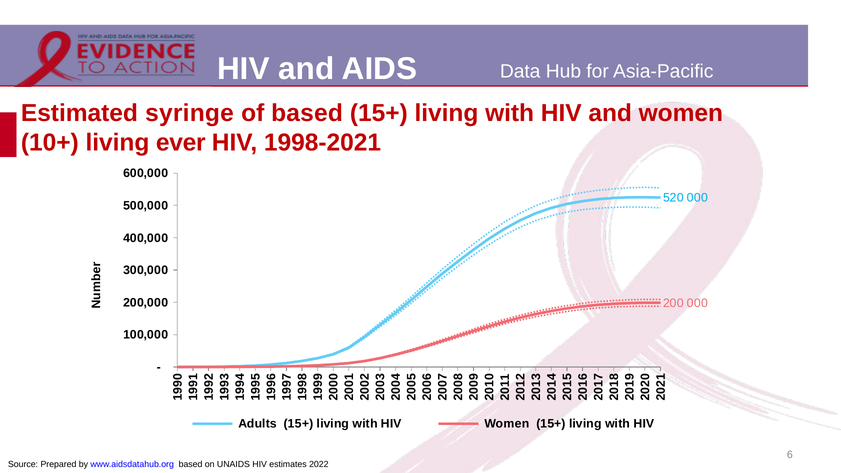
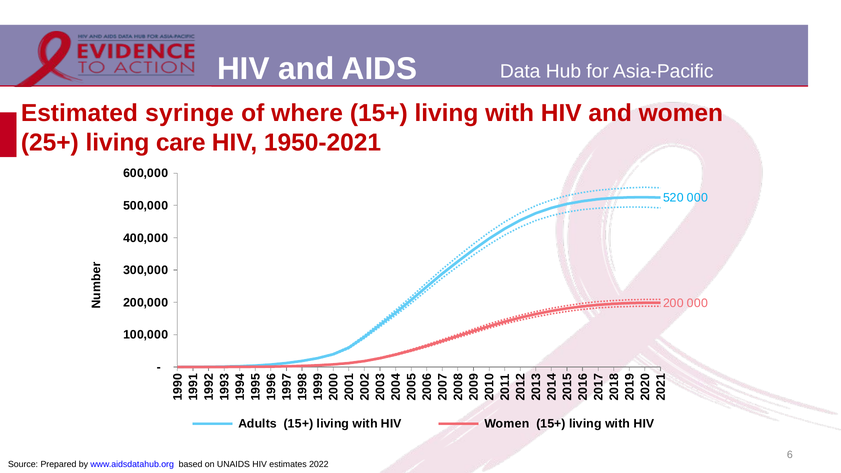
of based: based -> where (307, 113)
10+: 10+ -> 25+ (50, 143)
ever: ever -> care (181, 143)
1998-2021: 1998-2021 -> 1950-2021 (323, 143)
